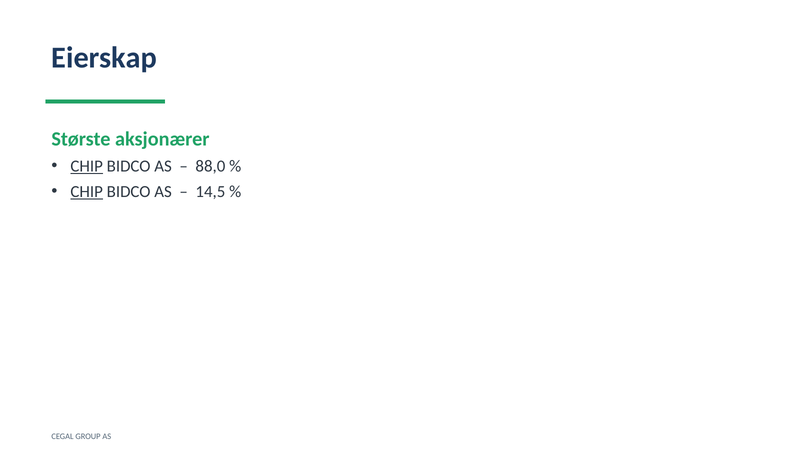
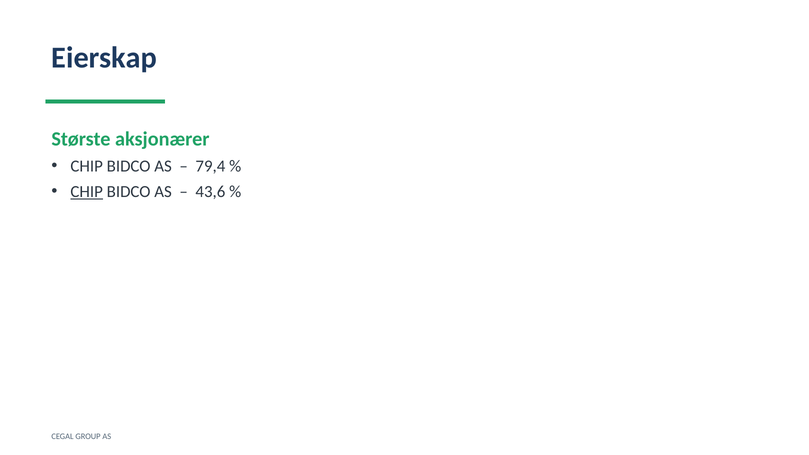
CHIP underline: present -> none (87, 166)
88,0: 88,0 -> 79,4 (210, 166)
14,5: 14,5 -> 43,6 (210, 192)
